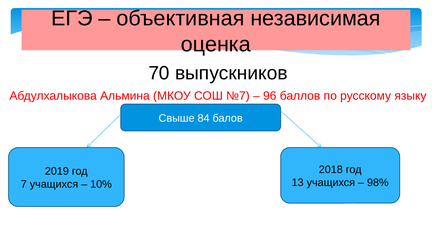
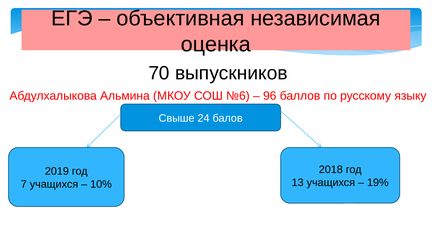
№7: №7 -> №6 (238, 96)
84: 84 -> 24 (204, 118)
98%: 98% -> 19% (378, 183)
